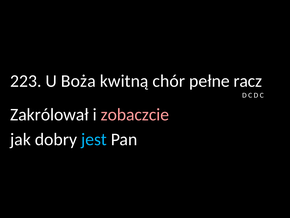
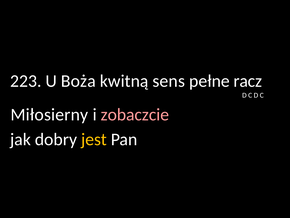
chór: chór -> sens (169, 81)
Zakrólował: Zakrólował -> Miłosierny (49, 114)
jest colour: light blue -> yellow (94, 139)
